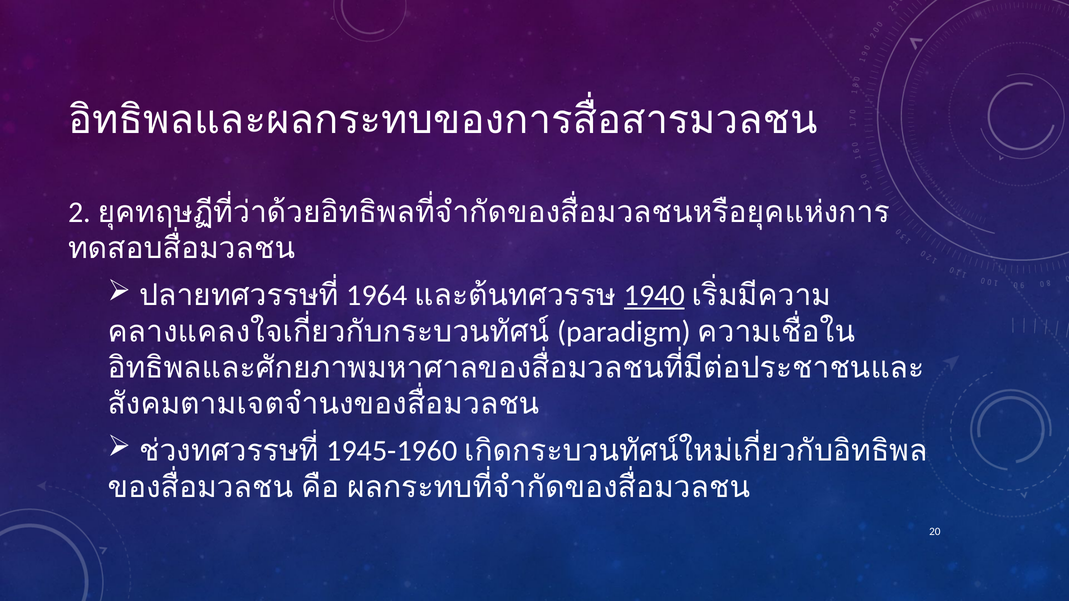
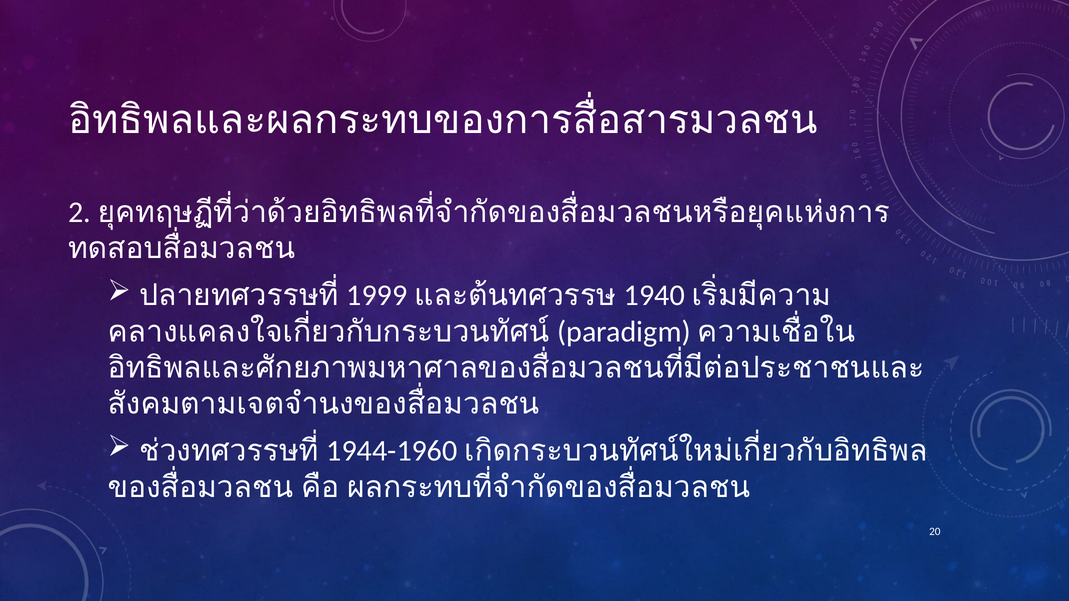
1964: 1964 -> 1999 (377, 296)
1940 underline: present -> none (654, 296)
1945-1960: 1945-1960 -> 1944-1960 (392, 451)
